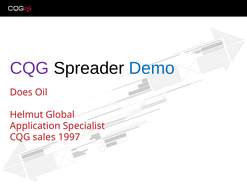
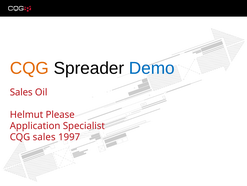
CQG colour: purple -> orange (29, 68)
Does: Does -> Sales (21, 92)
Global: Global -> Please (60, 114)
